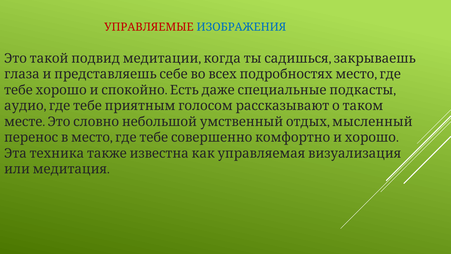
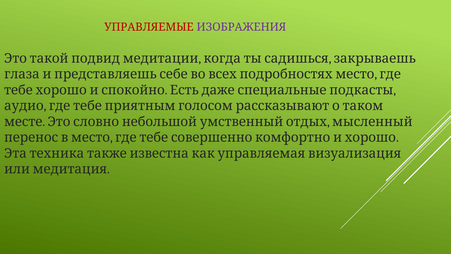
ИЗОБРАЖЕНИЯ colour: blue -> purple (241, 27)
